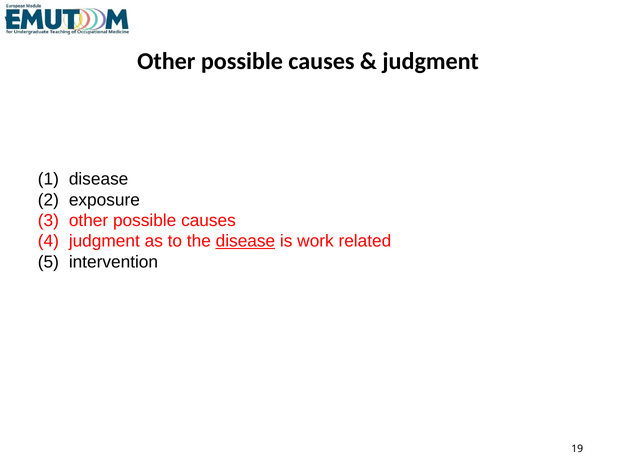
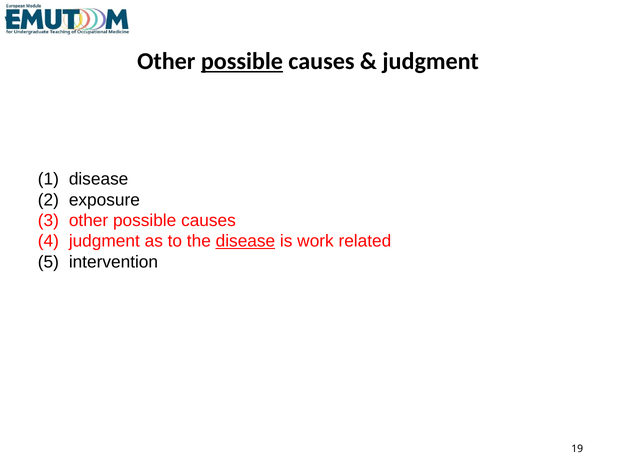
possible underline: none -> present (242, 61)
